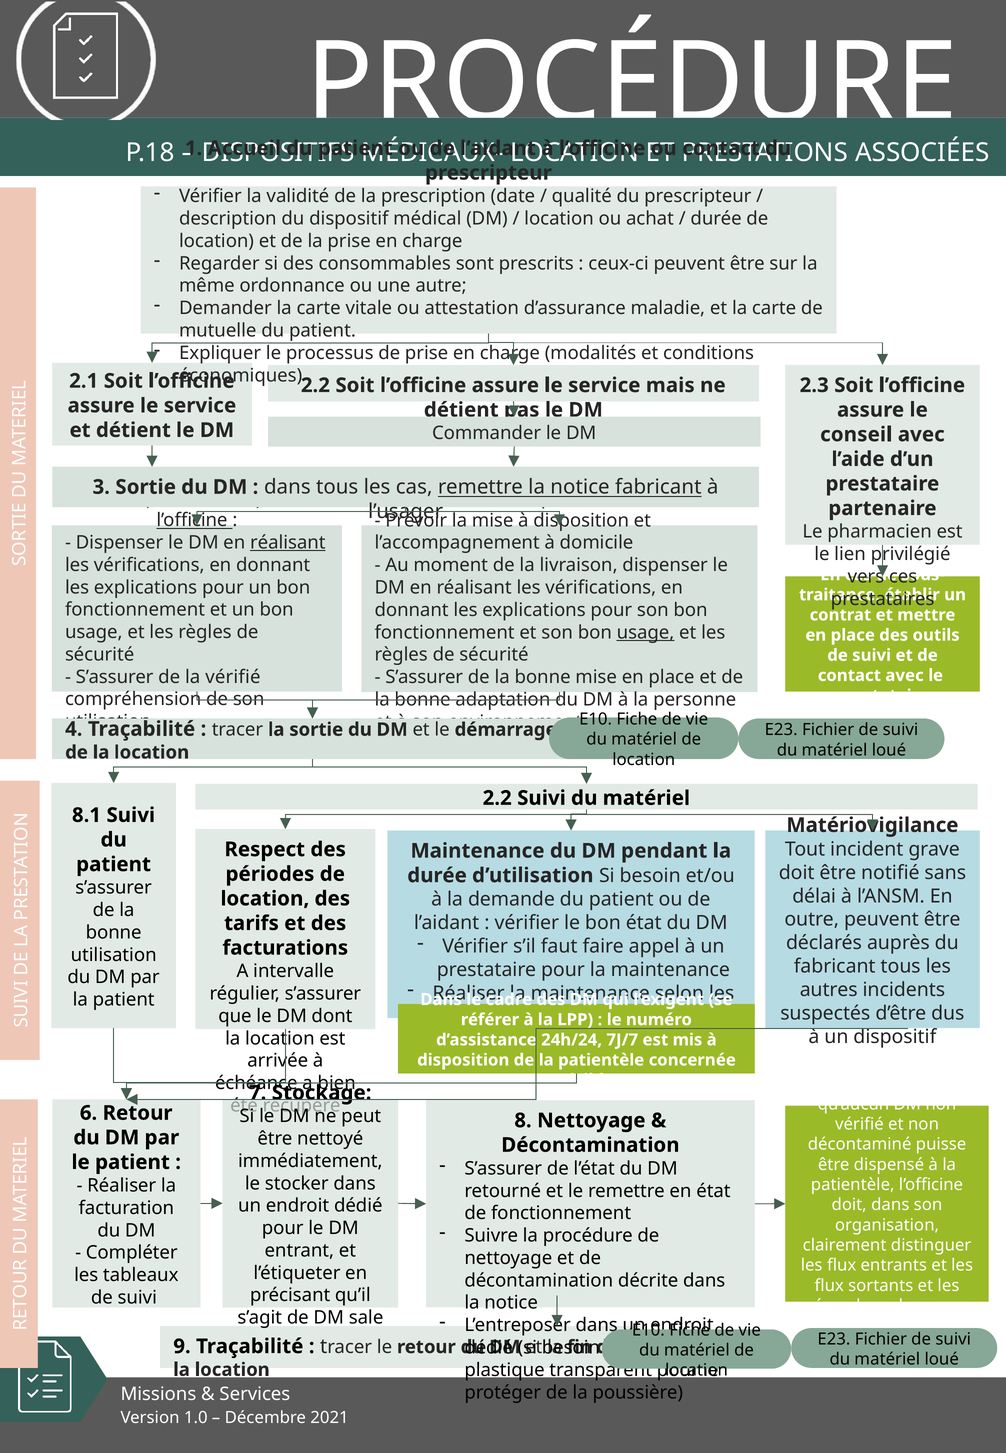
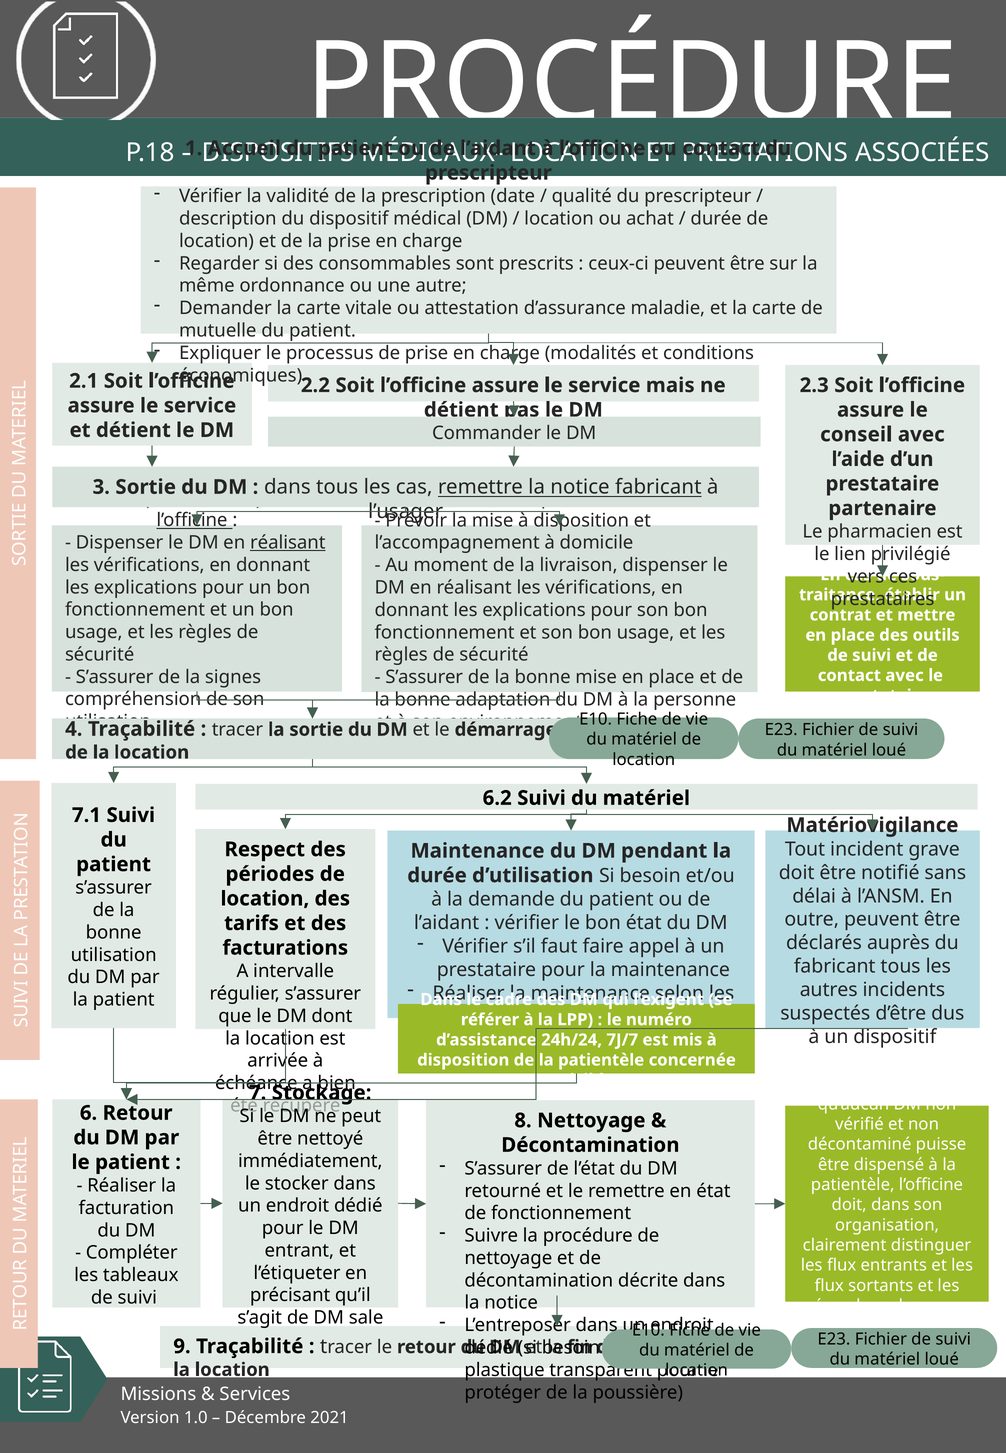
usage underline: present -> none (646, 632)
la vérifié: vérifié -> signes (233, 677)
2.2: 2.2 -> 6.2 (497, 798)
8.1: 8.1 -> 7.1 (86, 815)
